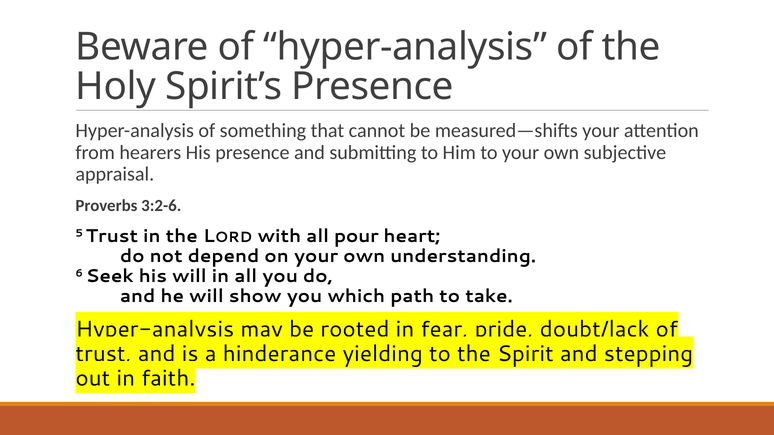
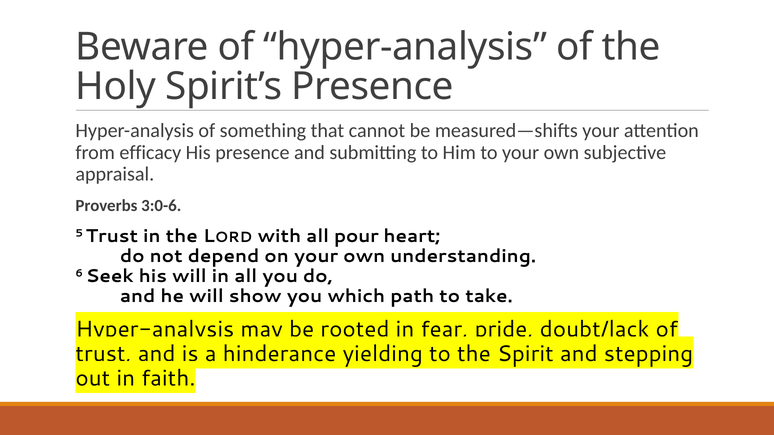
hearers: hearers -> efficacy (150, 153)
3:2-6: 3:2-6 -> 3:0-6 (161, 206)
